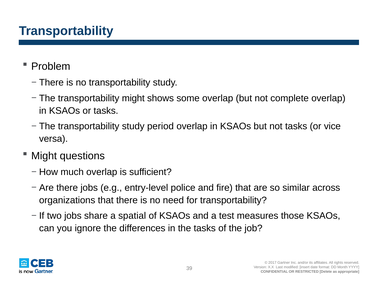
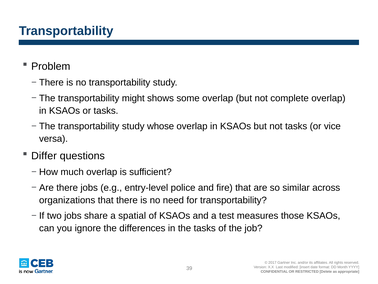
period: period -> whose (161, 126)
Might: Might -> Differ (44, 156)
